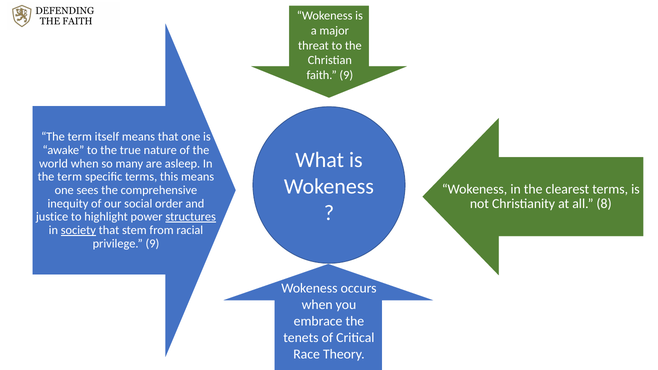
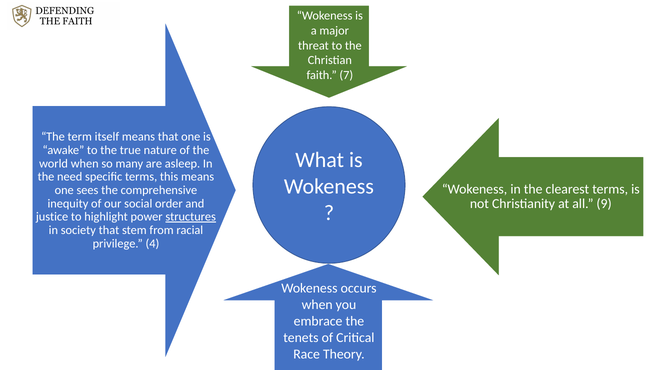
faith 9: 9 -> 7 (346, 75)
term: term -> need (70, 177)
8: 8 -> 9 (604, 204)
society underline: present -> none (78, 230)
privilege 9: 9 -> 4 (152, 244)
